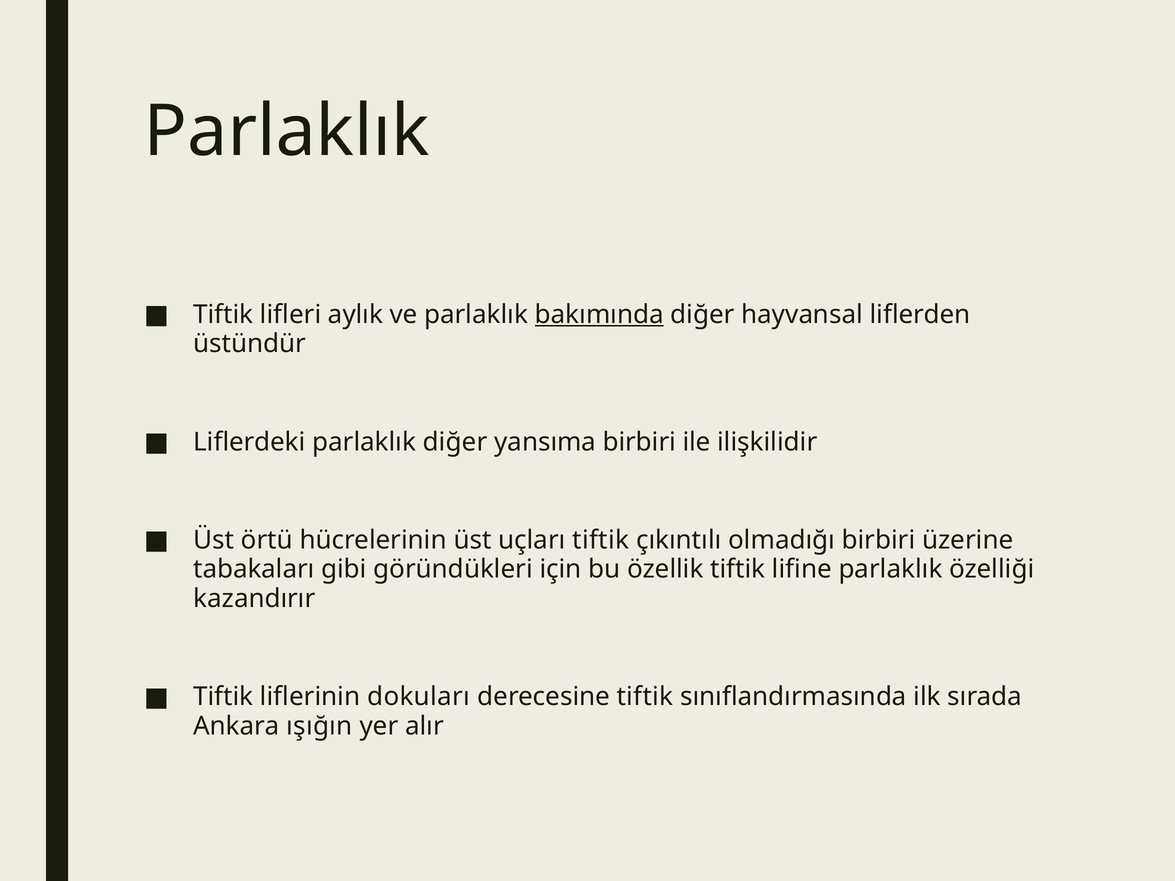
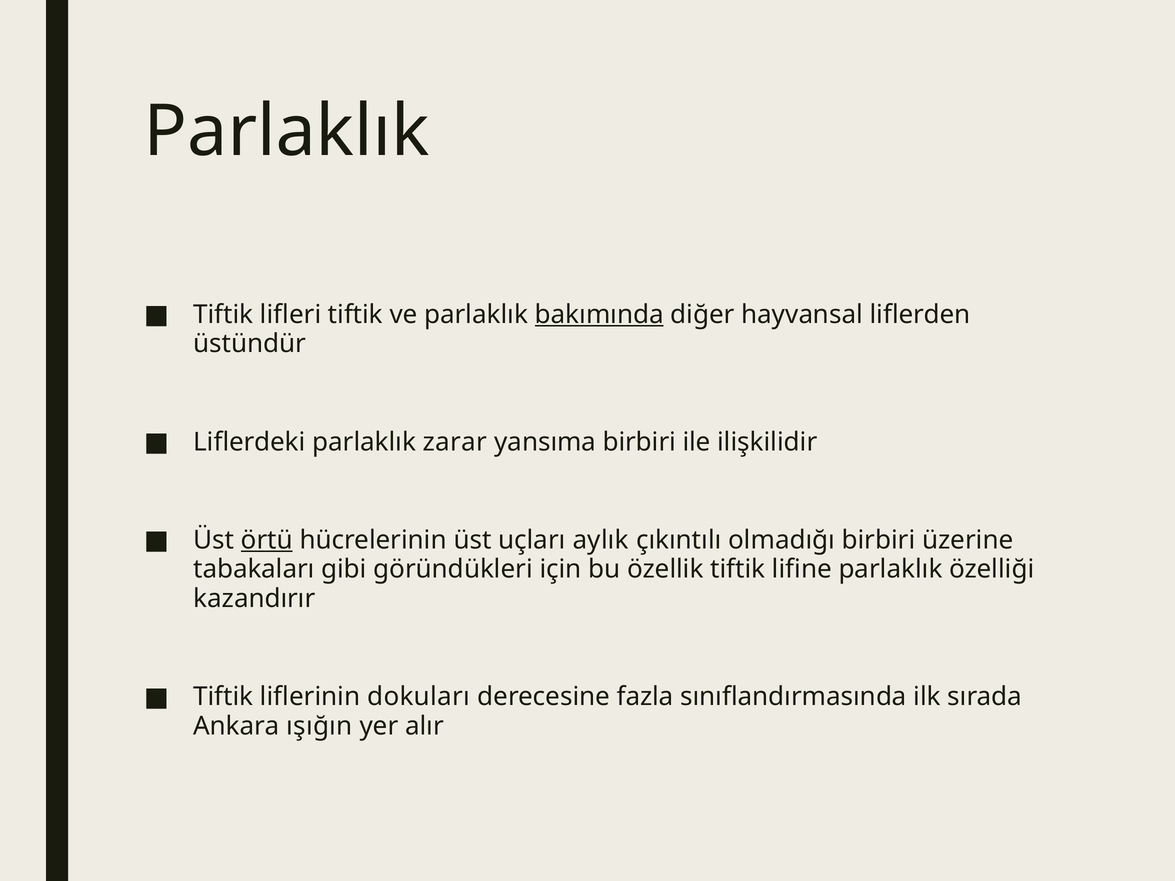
lifleri aylık: aylık -> tiftik (355, 315)
parlaklık diğer: diğer -> zarar (455, 442)
örtü underline: none -> present (267, 540)
uçları tiftik: tiftik -> aylık (601, 540)
derecesine tiftik: tiftik -> fazla (645, 697)
